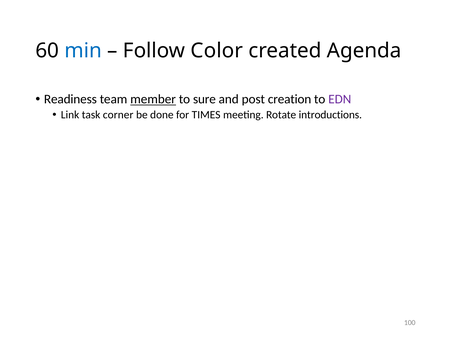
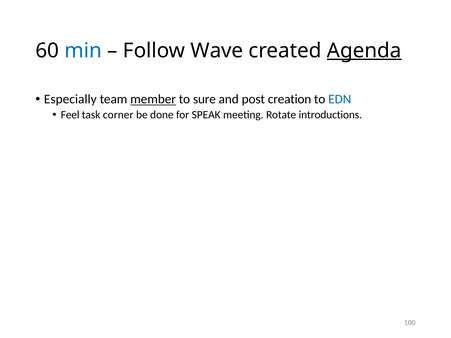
Color: Color -> Wave (217, 51)
Agenda underline: none -> present (364, 51)
Readiness: Readiness -> Especially (70, 99)
EDN colour: purple -> blue (340, 99)
Link: Link -> Feel (70, 115)
TIMES: TIMES -> SPEAK (206, 115)
